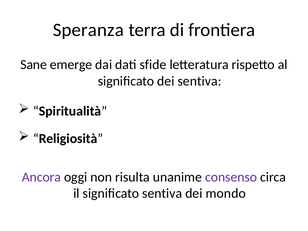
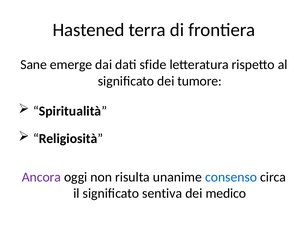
Speranza: Speranza -> Hastened (89, 30)
dei sentiva: sentiva -> tumore (200, 81)
consenso colour: purple -> blue (231, 177)
mondo: mondo -> medico (226, 193)
